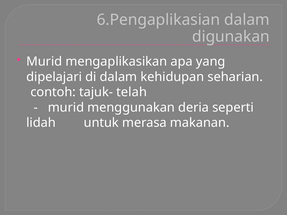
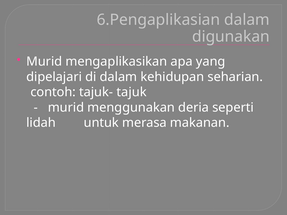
telah: telah -> tajuk (132, 92)
